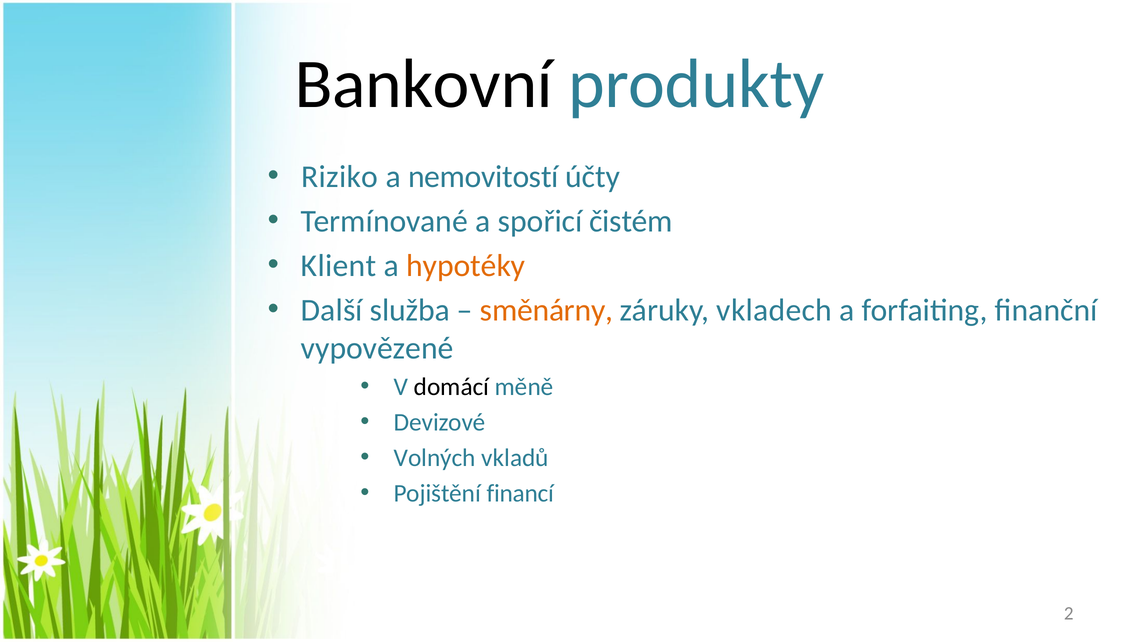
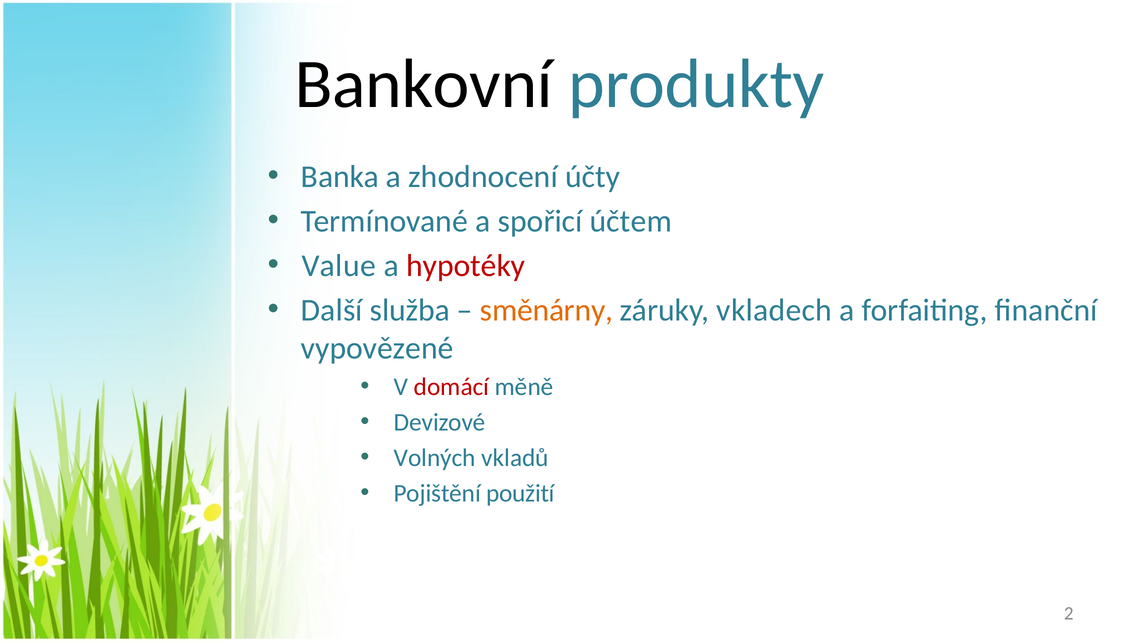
Riziko: Riziko -> Banka (340, 177)
nemovitostí: nemovitostí -> zhodnocení (483, 177)
čistém: čistém -> účtem (631, 221)
Klient: Klient -> Value (339, 266)
hypotéky colour: orange -> red (466, 266)
domácí colour: black -> red (451, 387)
financí: financí -> použití (520, 494)
